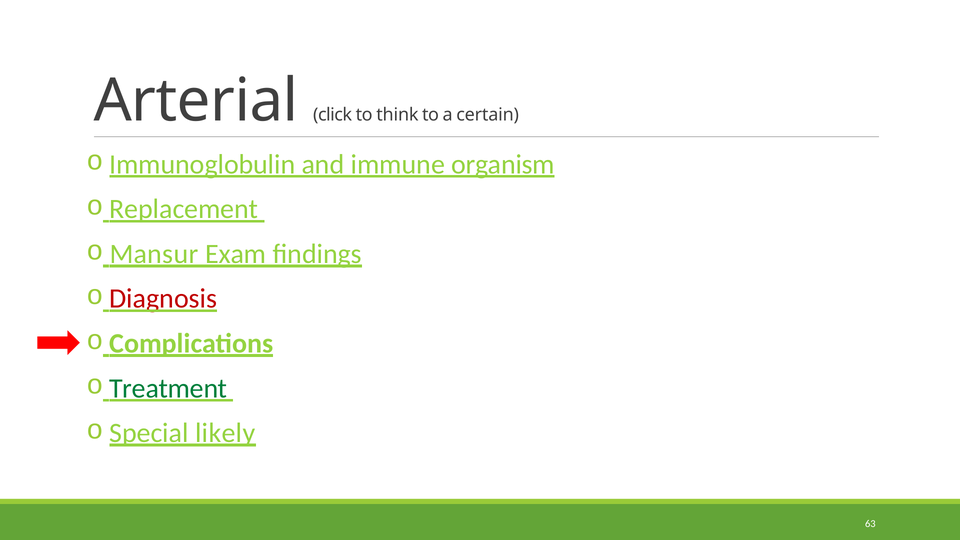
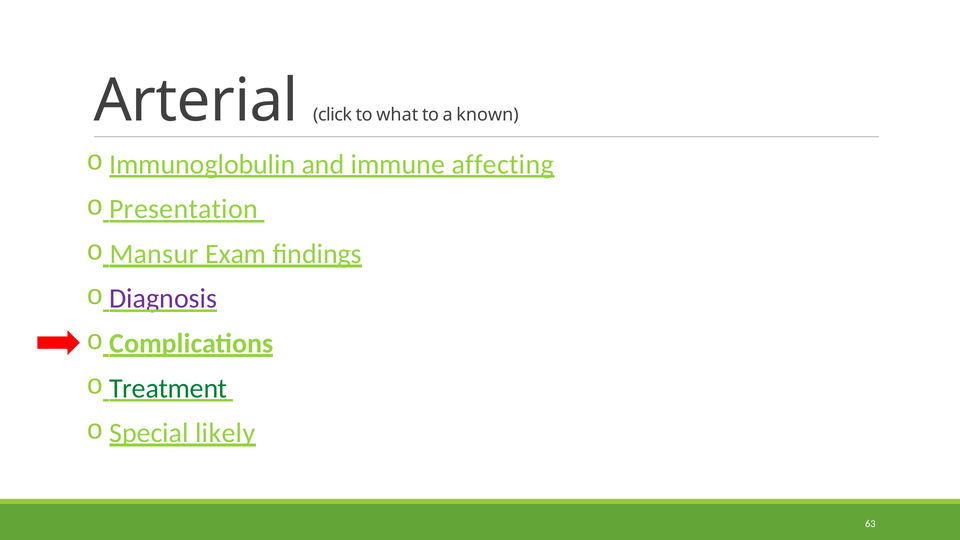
think: think -> what (397, 115)
certain: certain -> known (488, 115)
organism: organism -> affecting (503, 164)
Replacement: Replacement -> Presentation (184, 209)
Diagnosis colour: red -> purple (163, 299)
